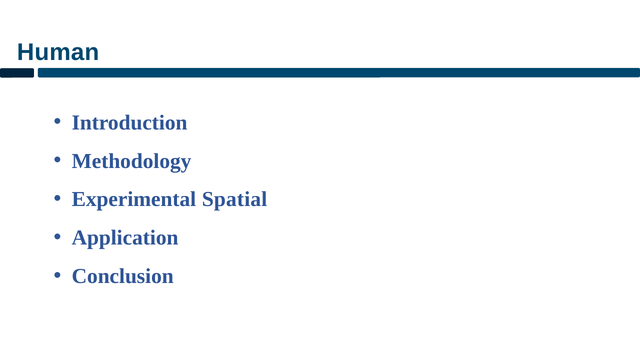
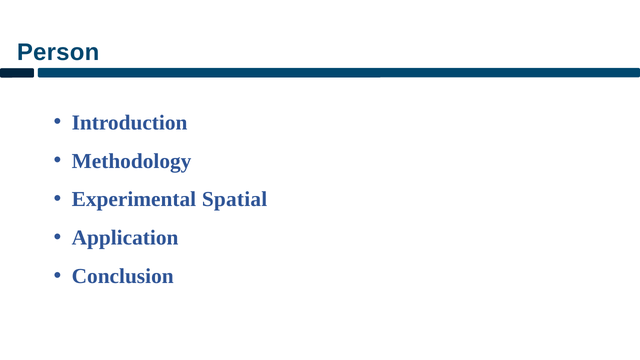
Human: Human -> Person (58, 52)
